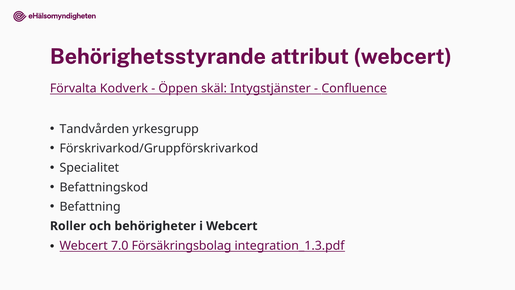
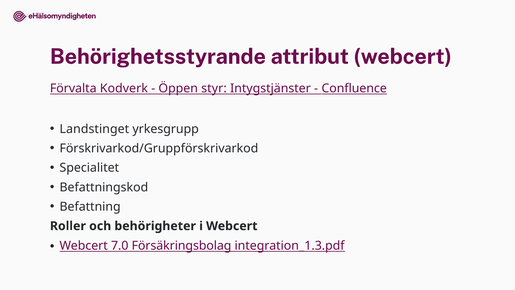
skäl: skäl -> styr (214, 88)
Tandvården: Tandvården -> Landstinget (94, 129)
